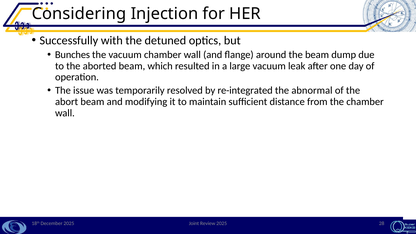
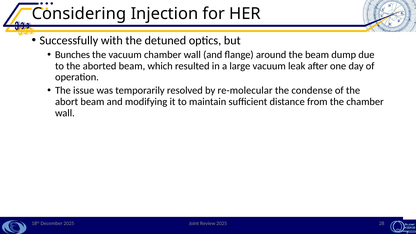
re-integrated: re-integrated -> re-molecular (245, 91)
abnormal: abnormal -> condense (312, 91)
